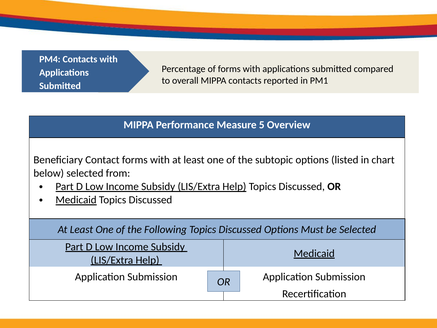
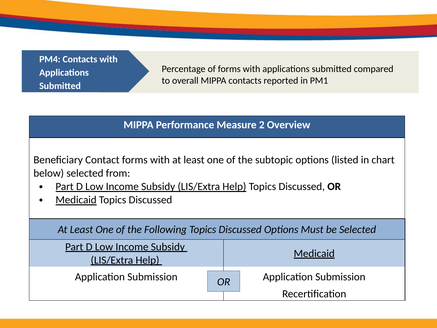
5: 5 -> 2 (262, 125)
